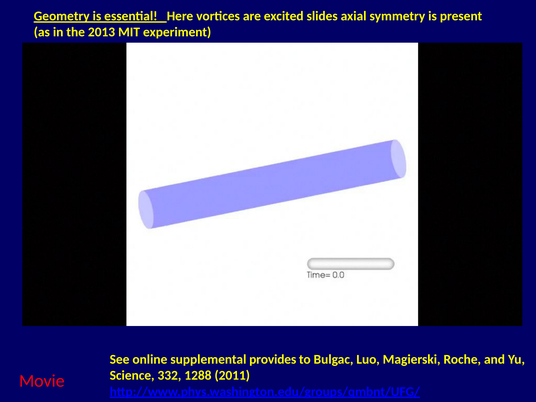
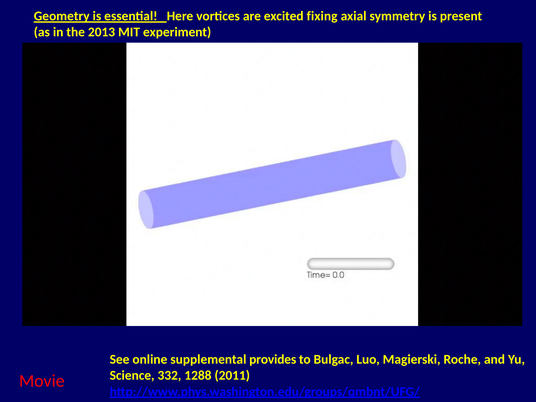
slides: slides -> fixing (322, 16)
